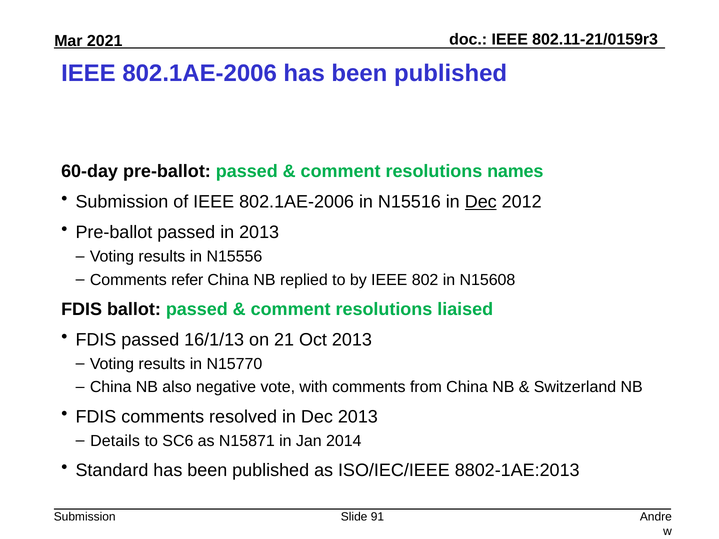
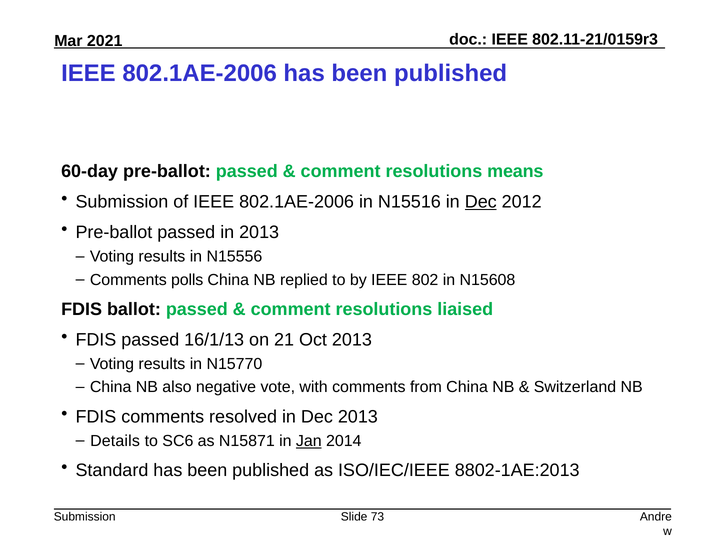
names: names -> means (515, 171)
refer: refer -> polls (187, 280)
Jan underline: none -> present (309, 441)
91: 91 -> 73 (377, 517)
